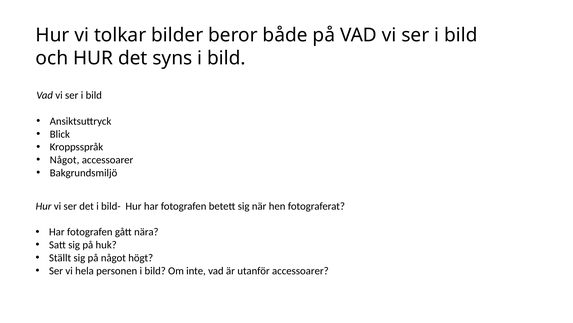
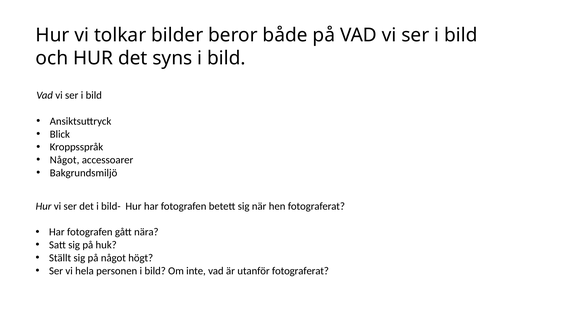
utanför accessoarer: accessoarer -> fotograferat (300, 270)
